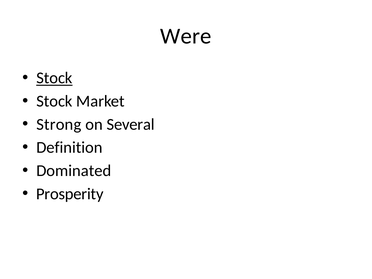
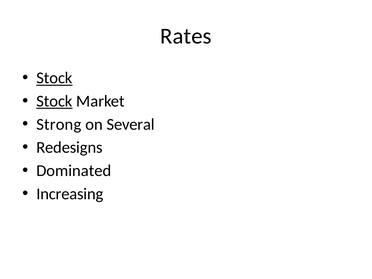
Were: Were -> Rates (186, 36)
Stock underline: none -> present (54, 101)
Definition: Definition -> Redesigns (69, 148)
Prosperity: Prosperity -> Increasing (70, 194)
